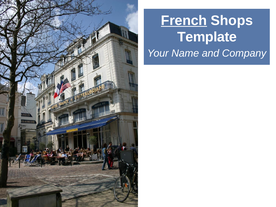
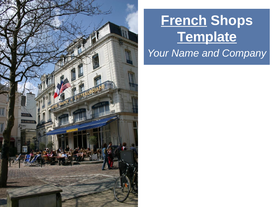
Template underline: none -> present (207, 37)
